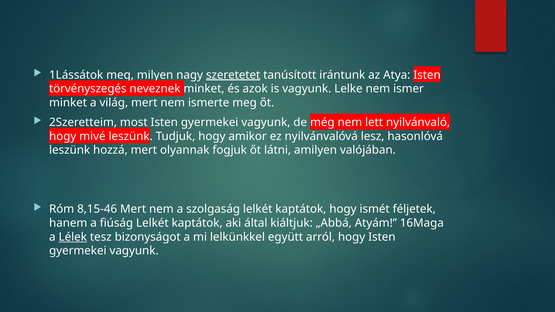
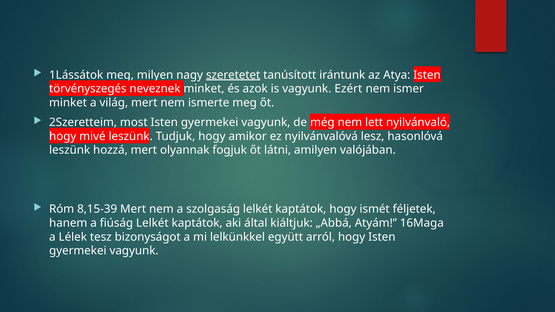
Lelke: Lelke -> Ezért (348, 89)
8,15-46: 8,15-46 -> 8,15-39 (97, 209)
Lélek underline: present -> none (73, 237)
